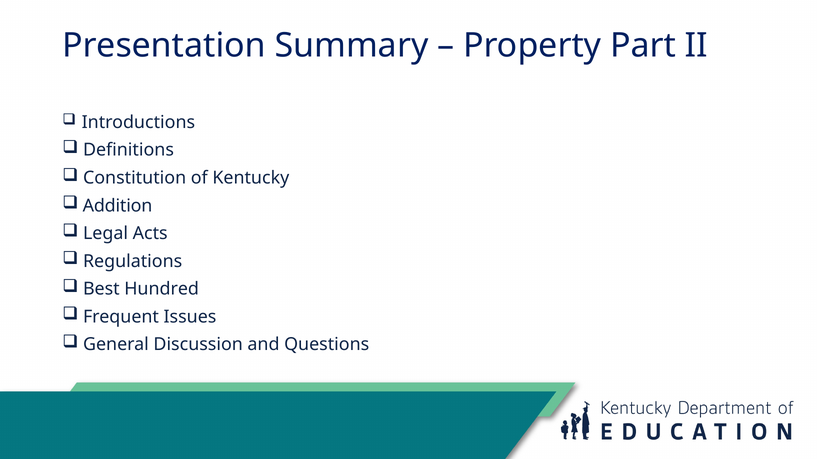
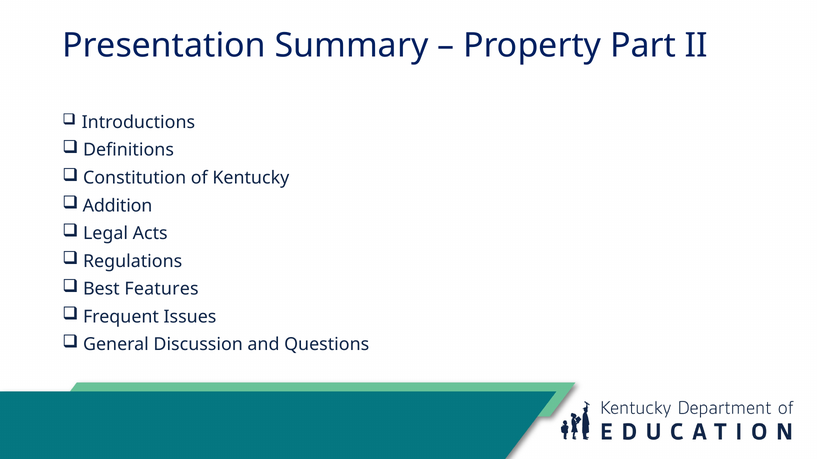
Hundred: Hundred -> Features (162, 289)
